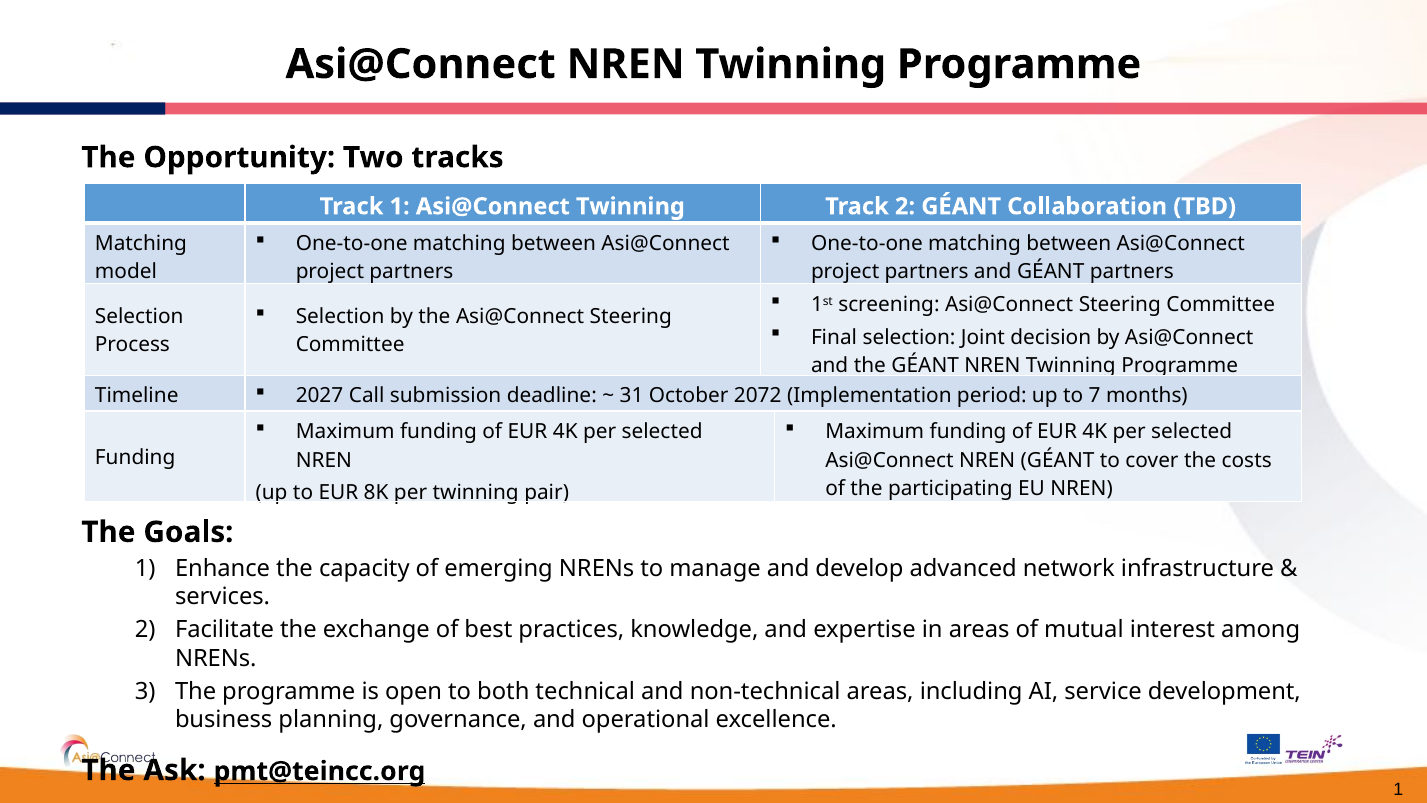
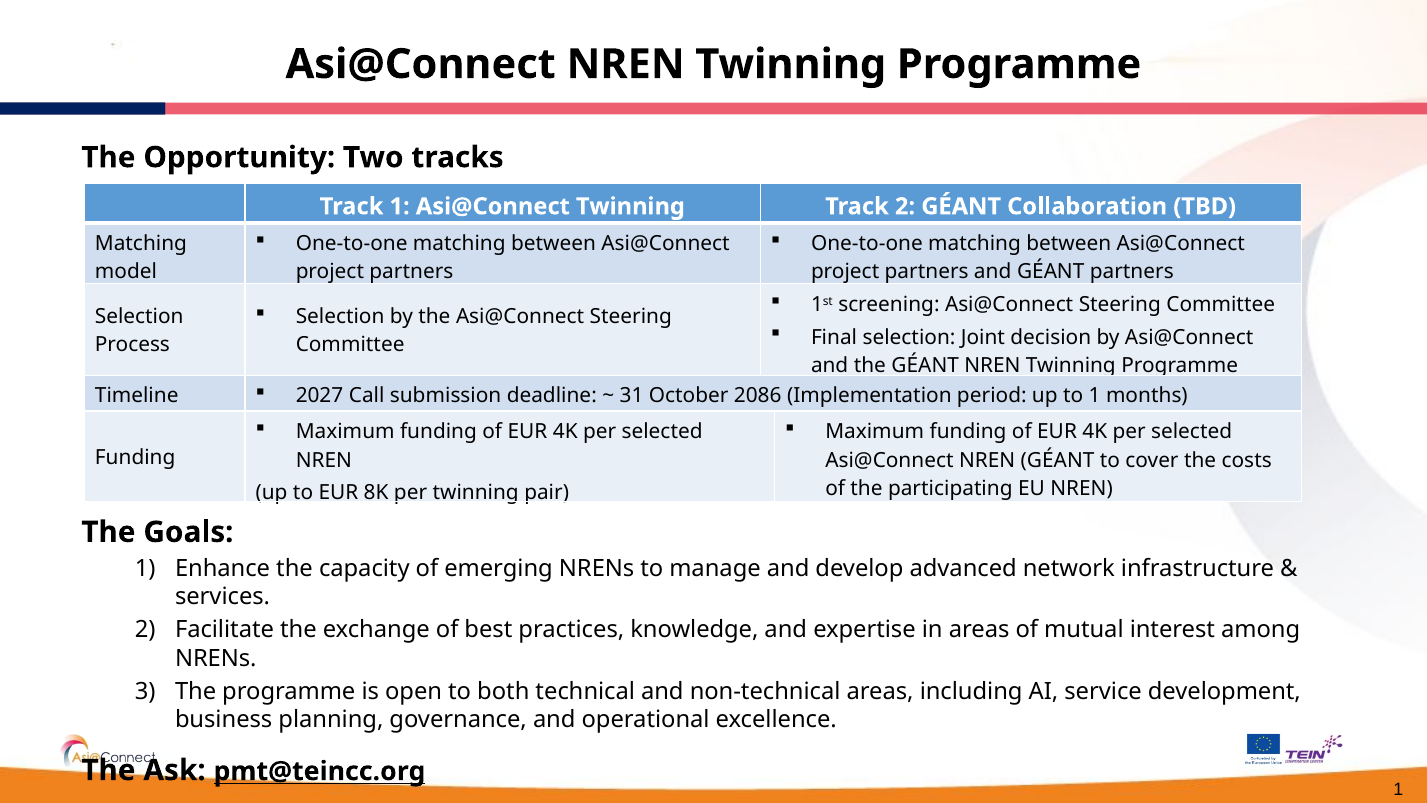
2072: 2072 -> 2086 (758, 396)
to 7: 7 -> 1 (1095, 396)
